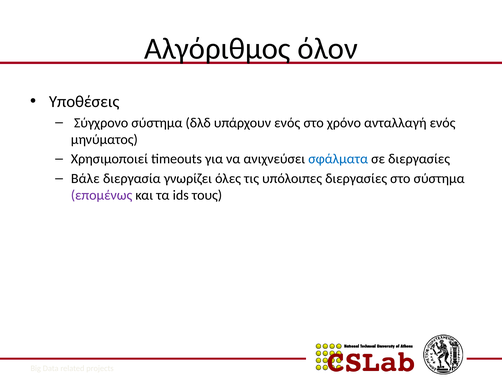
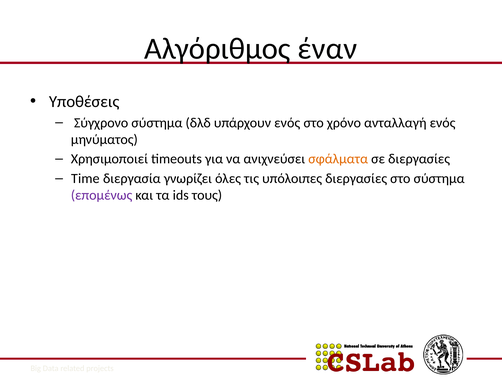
όλον: όλον -> έναν (328, 49)
σφάλματα colour: blue -> orange (338, 159)
Βάλε: Βάλε -> Time (85, 178)
